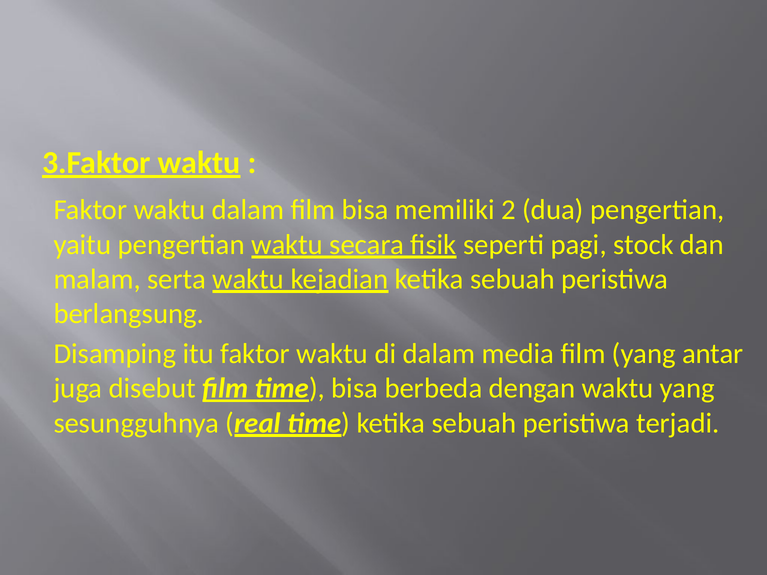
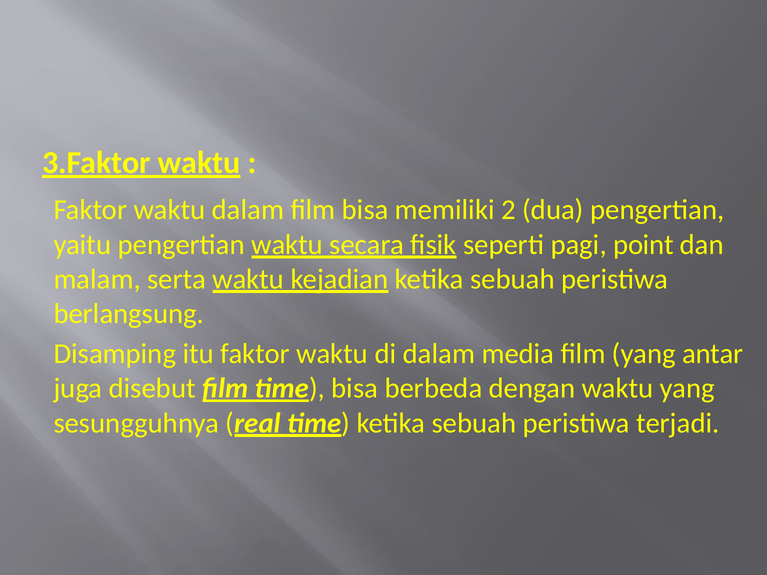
stock: stock -> point (643, 245)
